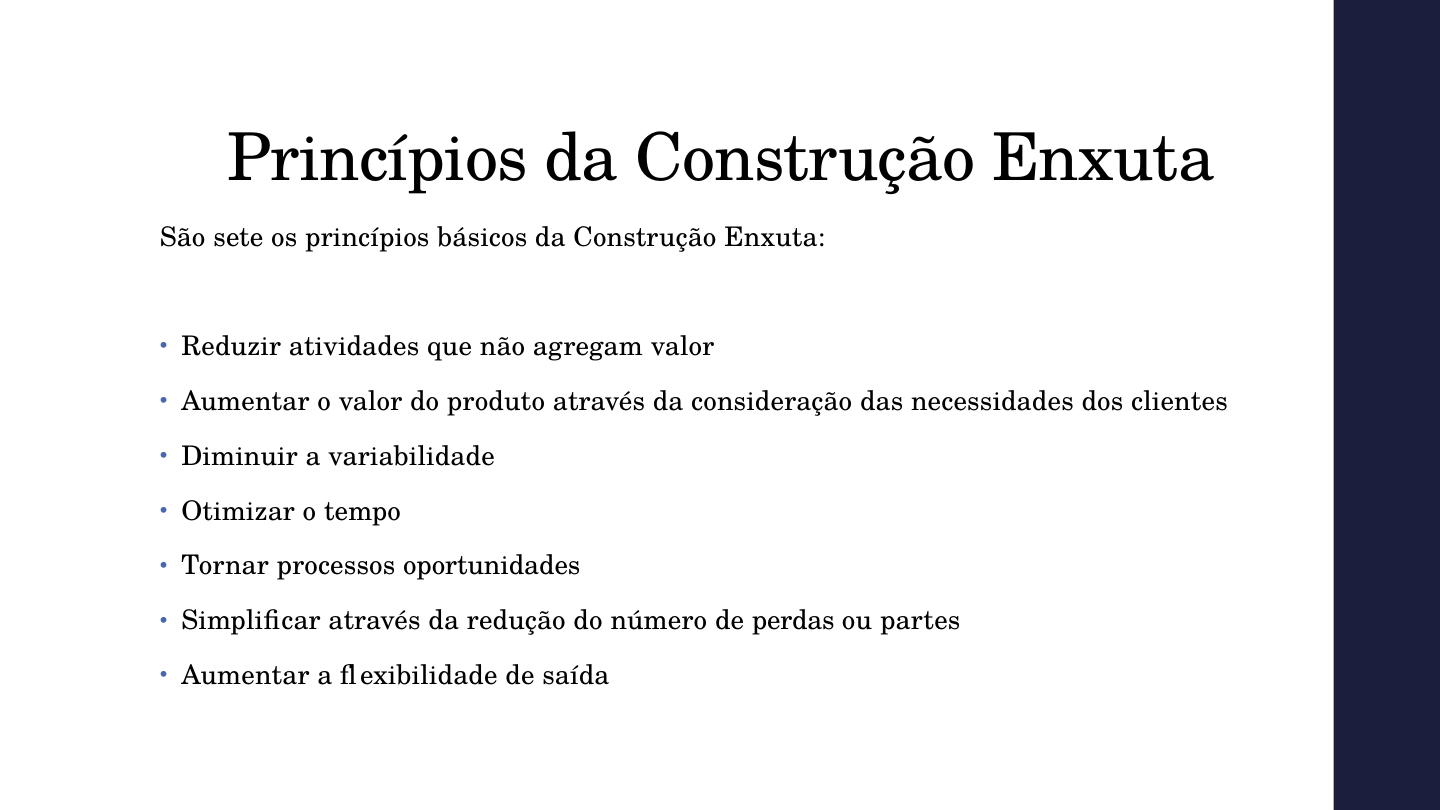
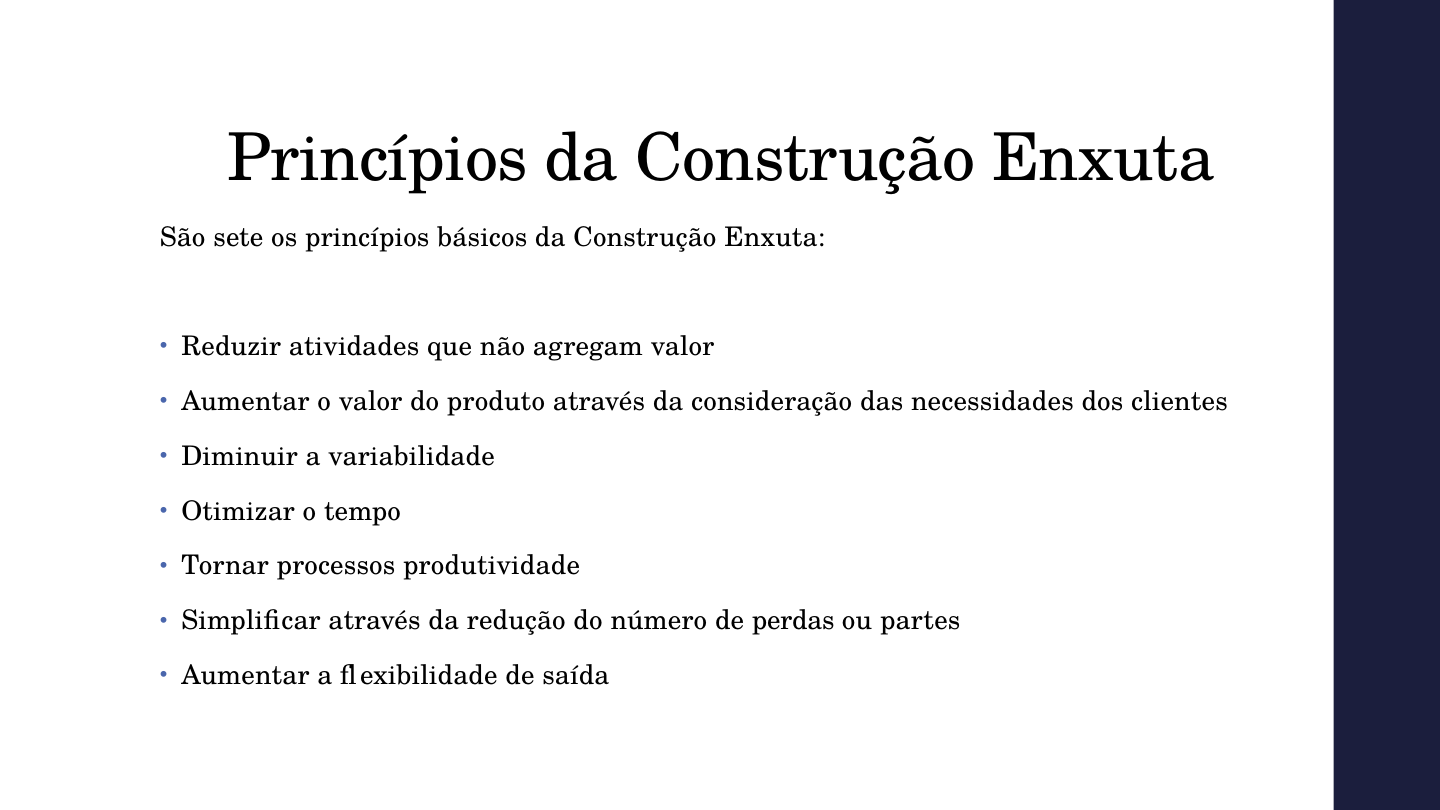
oportunidades: oportunidades -> produtividade (492, 566)
